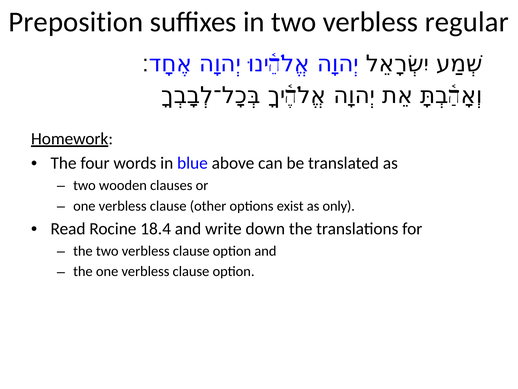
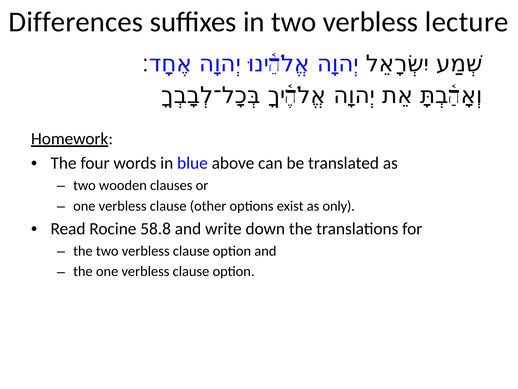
Preposition: Preposition -> Differences (76, 22)
regular: regular -> lecture (467, 22)
18.4: 18.4 -> 58.8 (156, 228)
